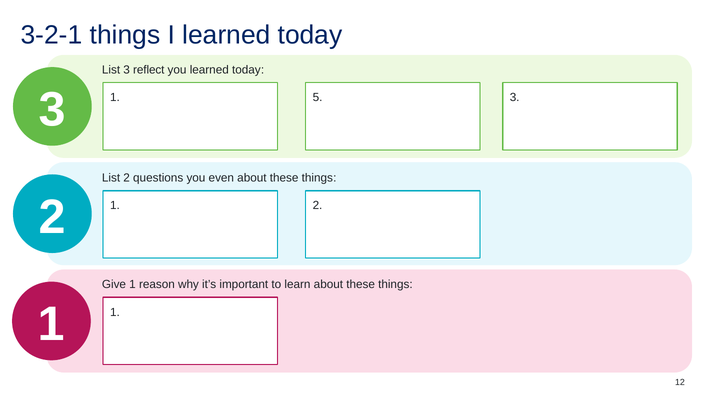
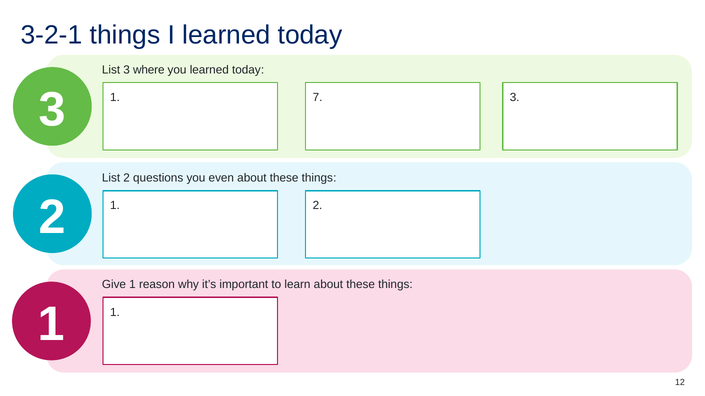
reflect: reflect -> where (149, 70)
5: 5 -> 7 (318, 98)
